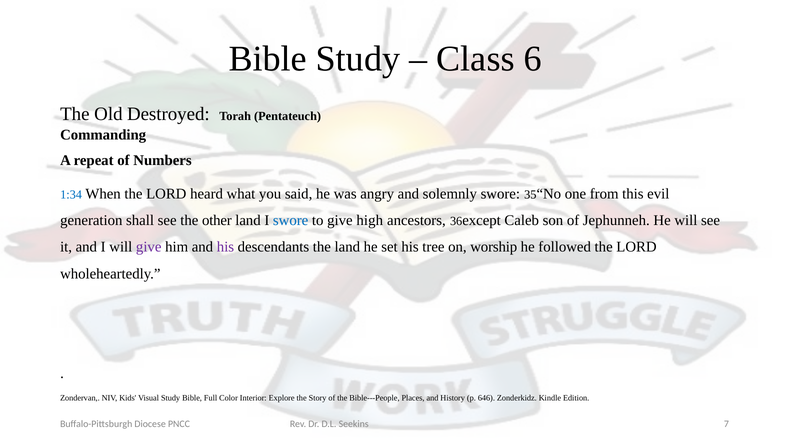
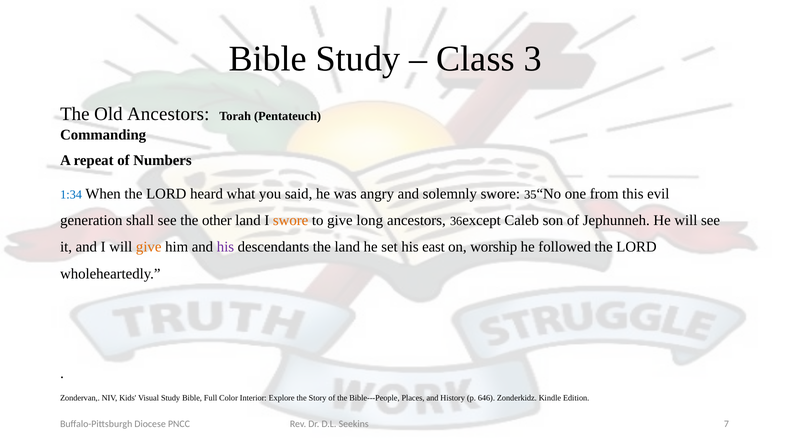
6: 6 -> 3 (533, 59)
Old Destroyed: Destroyed -> Ancestors (168, 114)
swore colour: blue -> orange (291, 220)
high: high -> long (370, 220)
give colour: purple -> orange (149, 247)
tree: tree -> east (433, 247)
